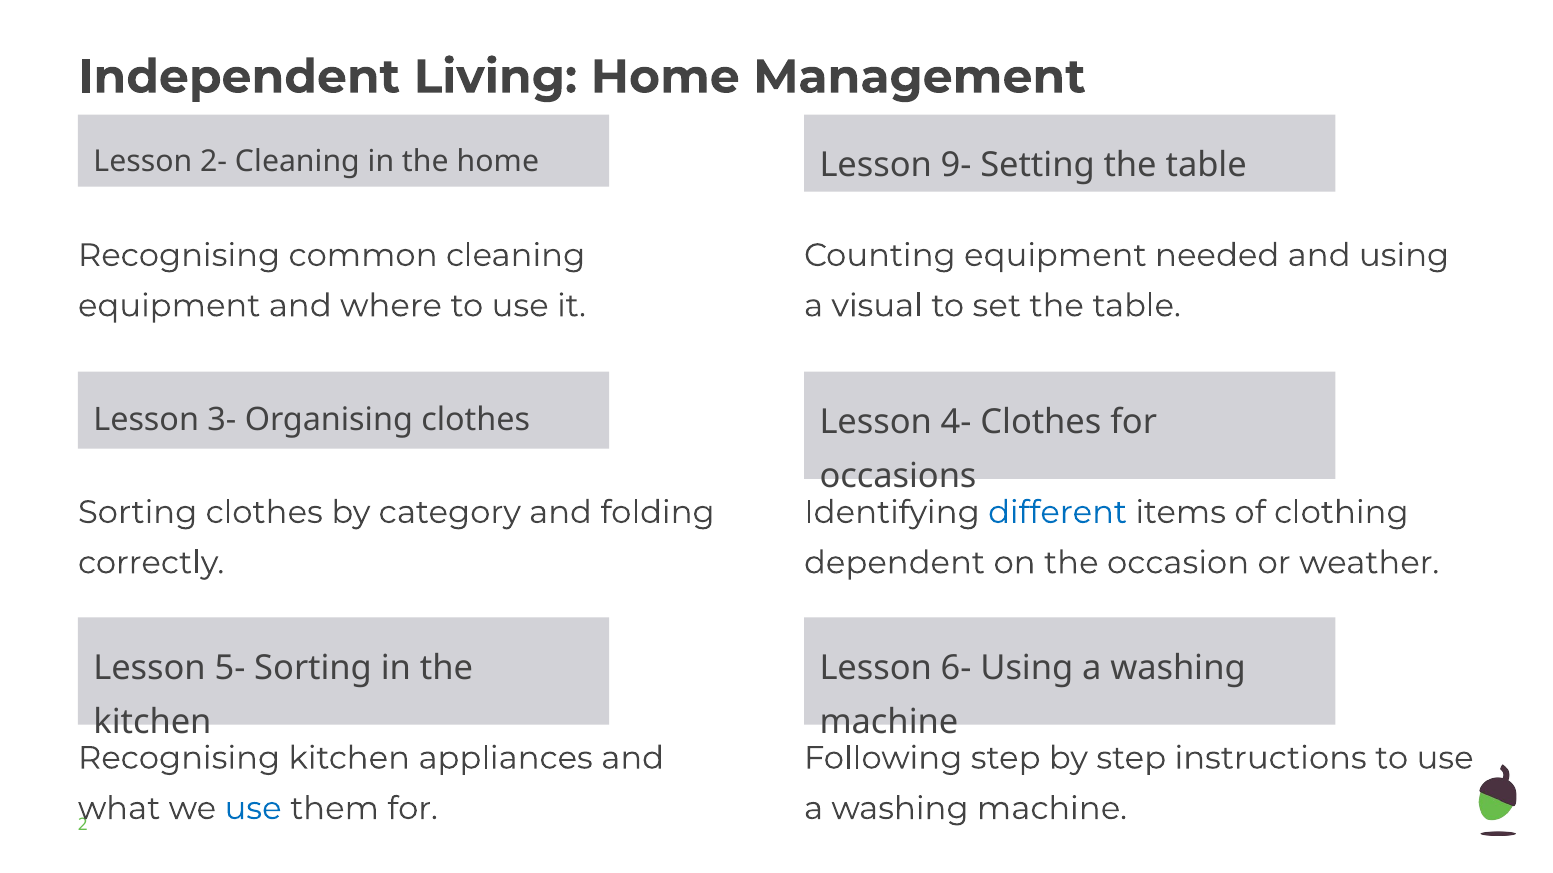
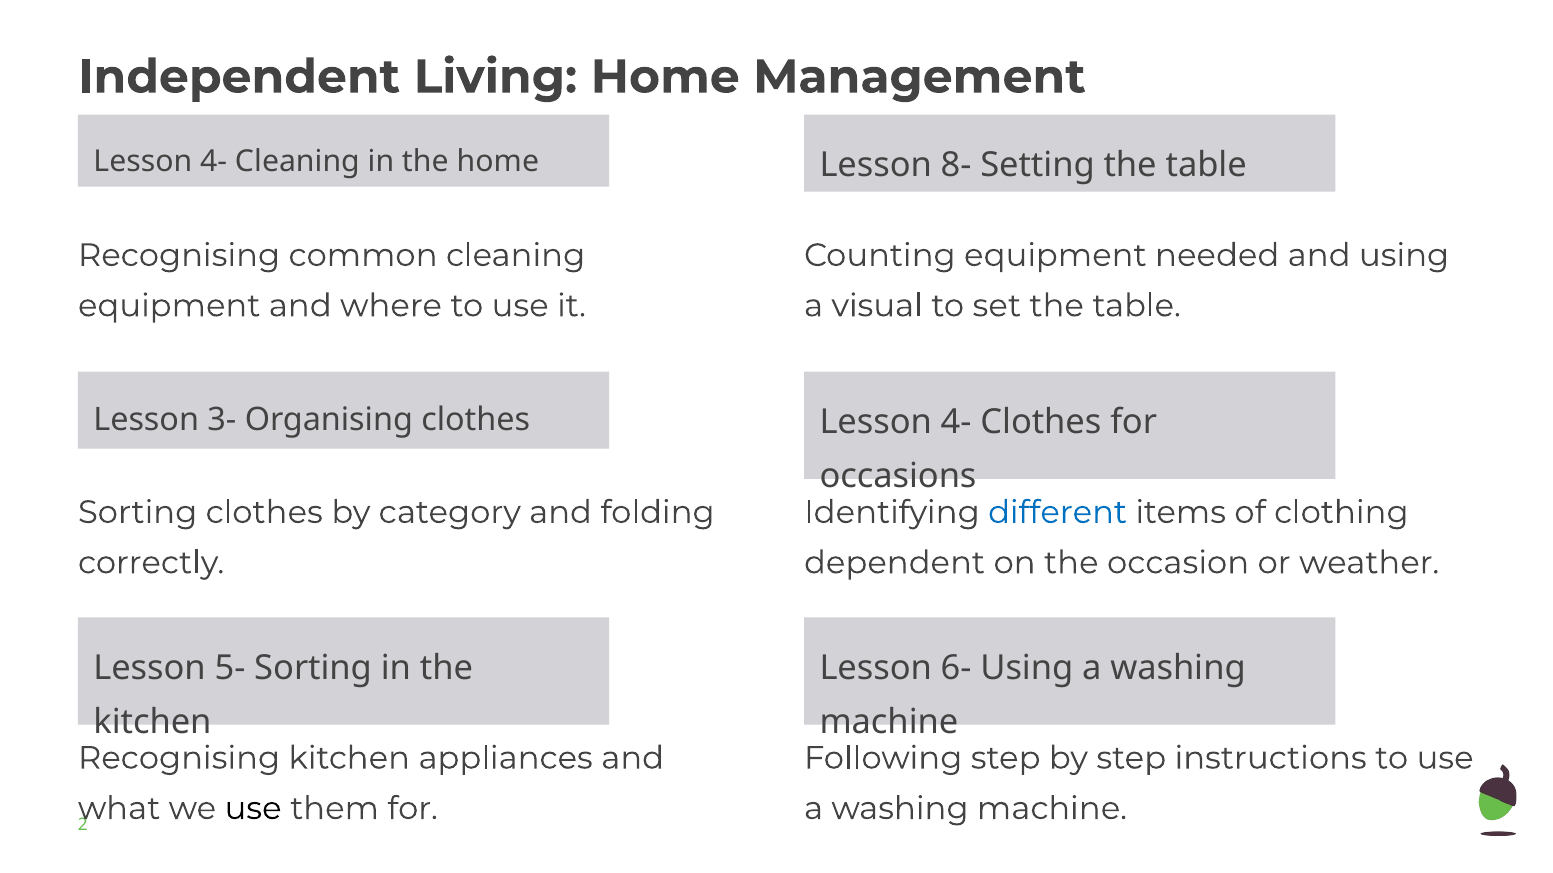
2-: 2- -> 4- (214, 161)
9-: 9- -> 8- (956, 166)
use colour: blue -> black (253, 809)
